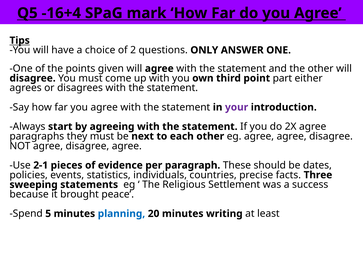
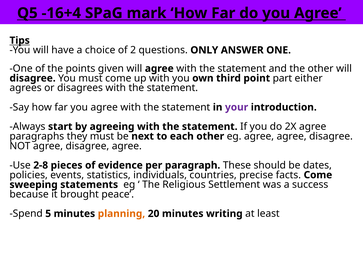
2-1: 2-1 -> 2-8 (41, 165)
facts Three: Three -> Come (318, 175)
planning colour: blue -> orange (121, 214)
